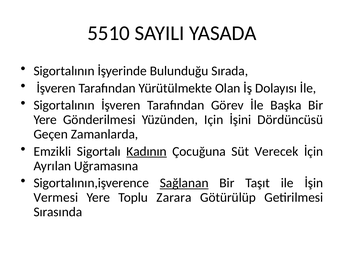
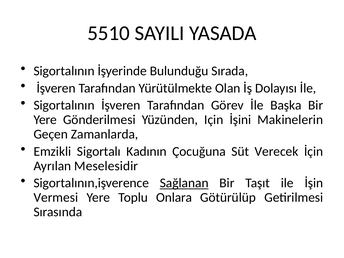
Dördüncüsü: Dördüncüsü -> Makinelerin (290, 120)
Kadının underline: present -> none (147, 151)
Uğramasına: Uğramasına -> Meselesidir (106, 166)
Zarara: Zarara -> Onlara (174, 197)
